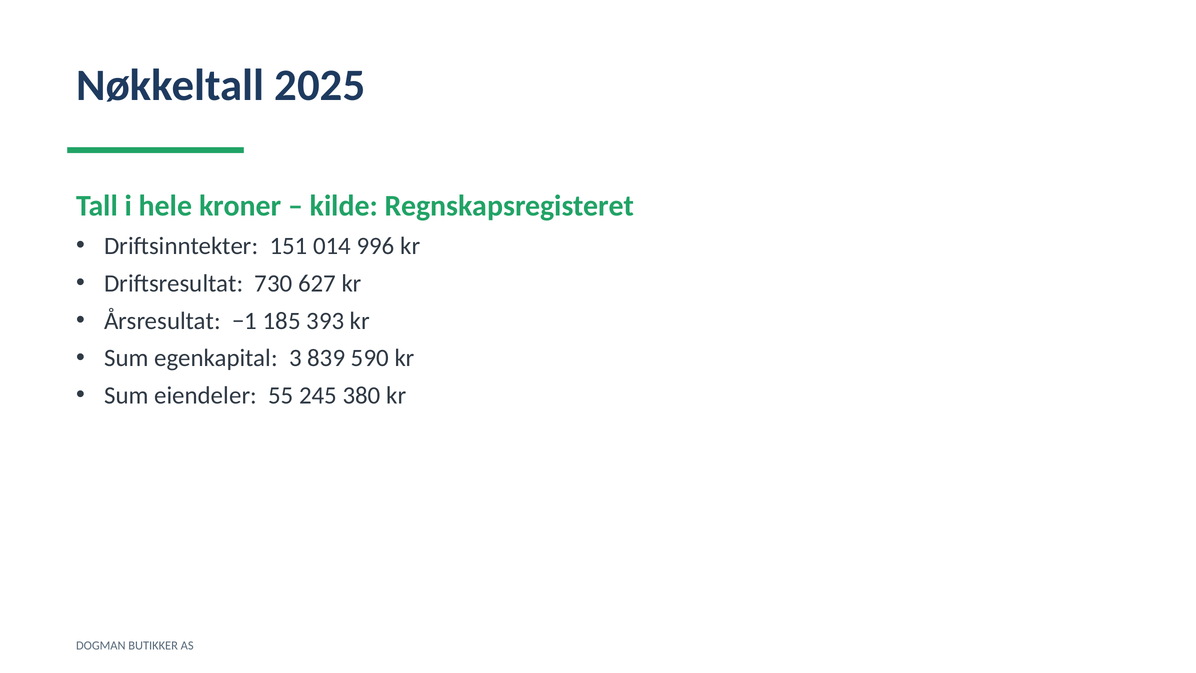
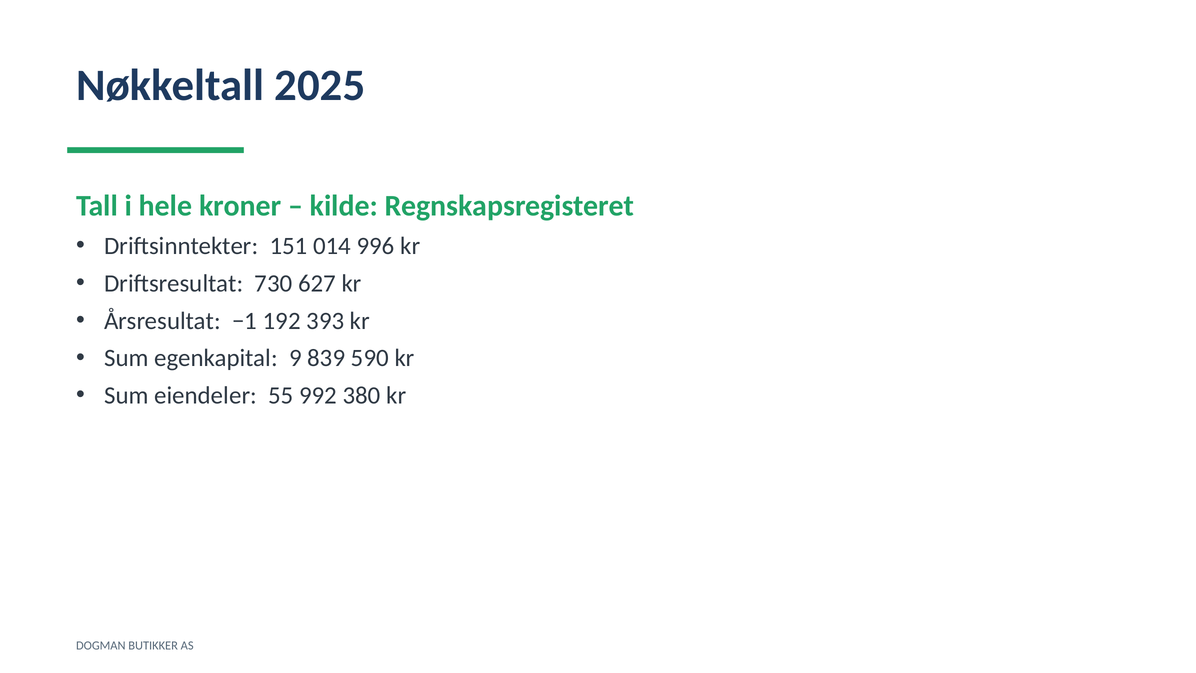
185: 185 -> 192 (282, 321)
3: 3 -> 9 (295, 358)
245: 245 -> 992 (318, 396)
